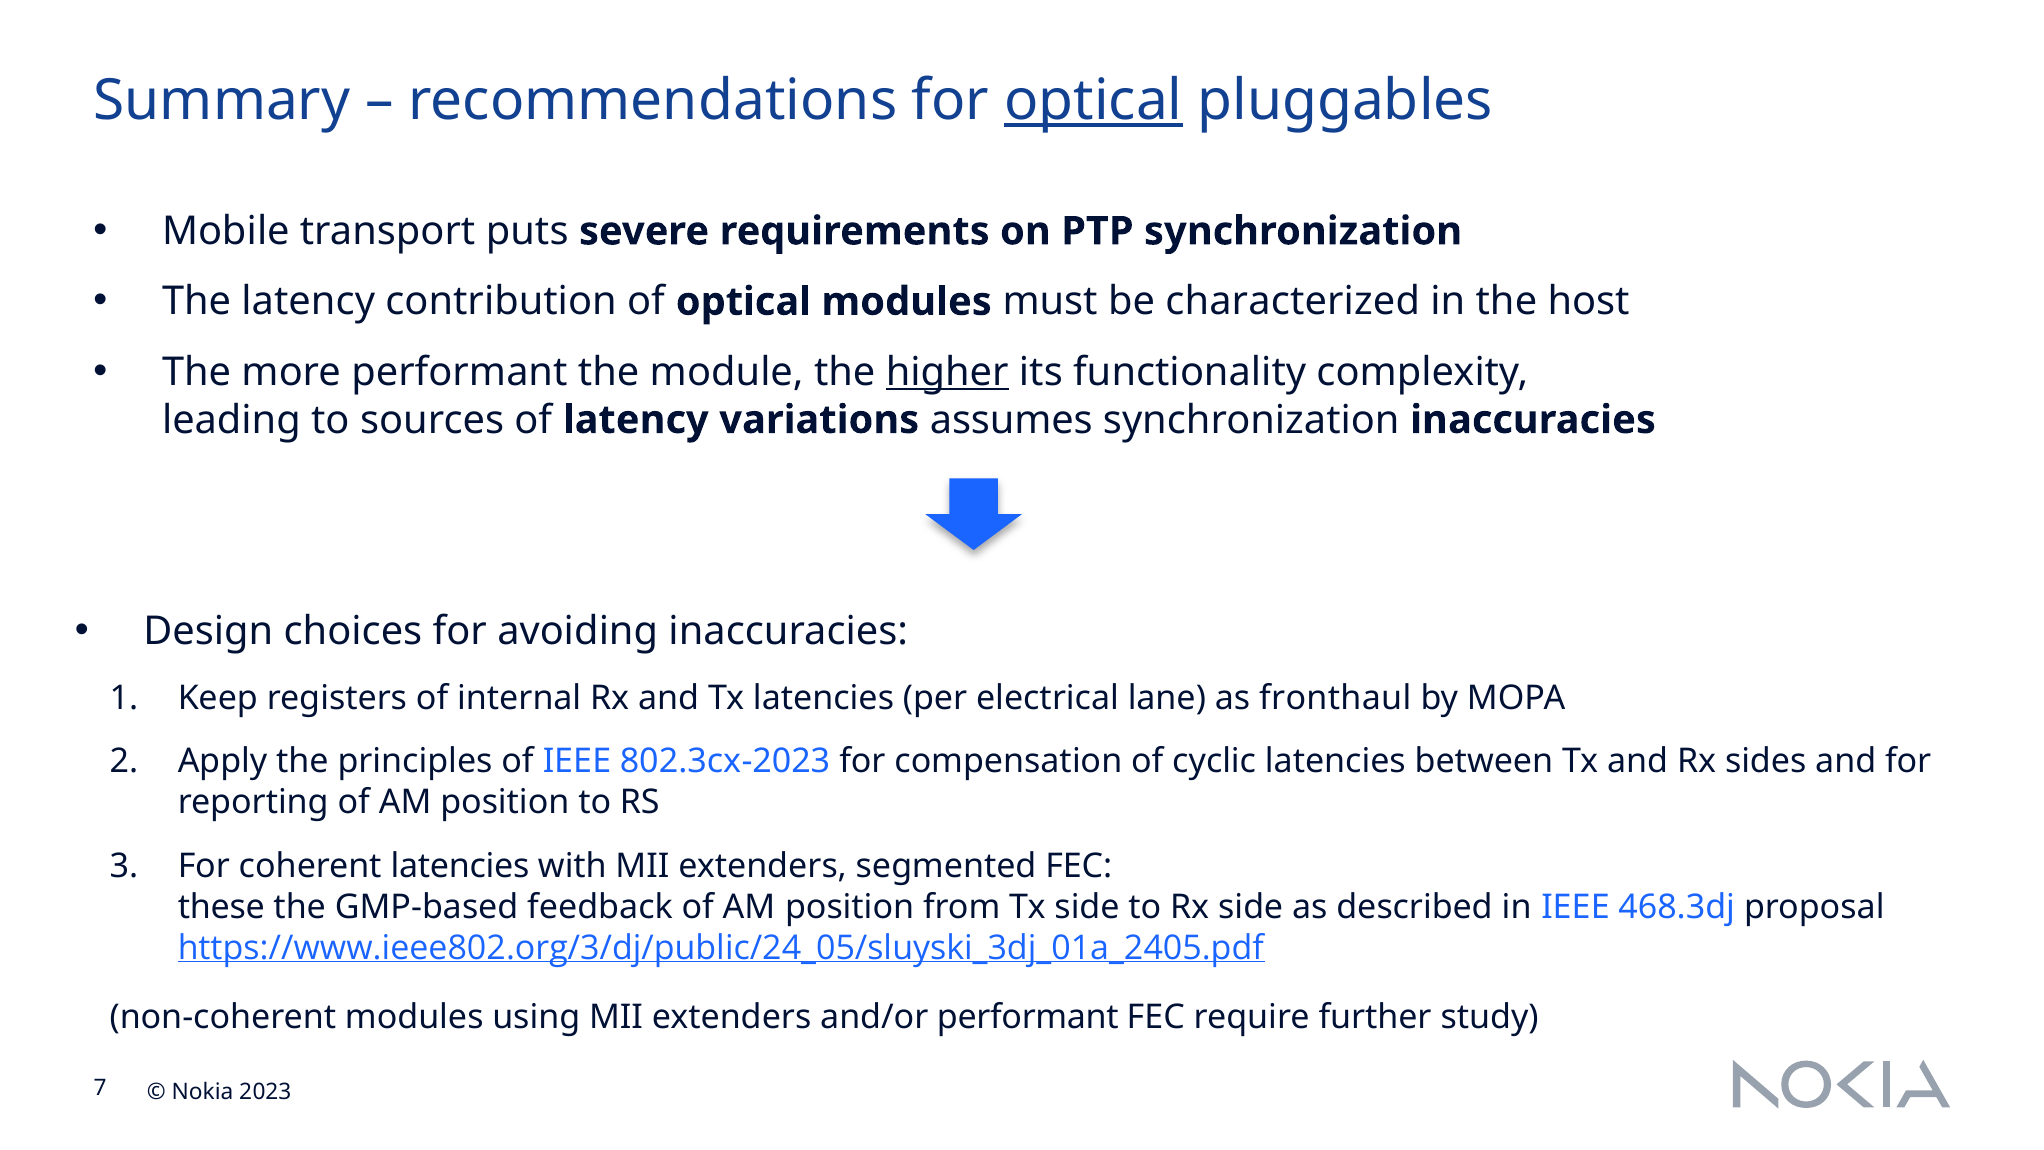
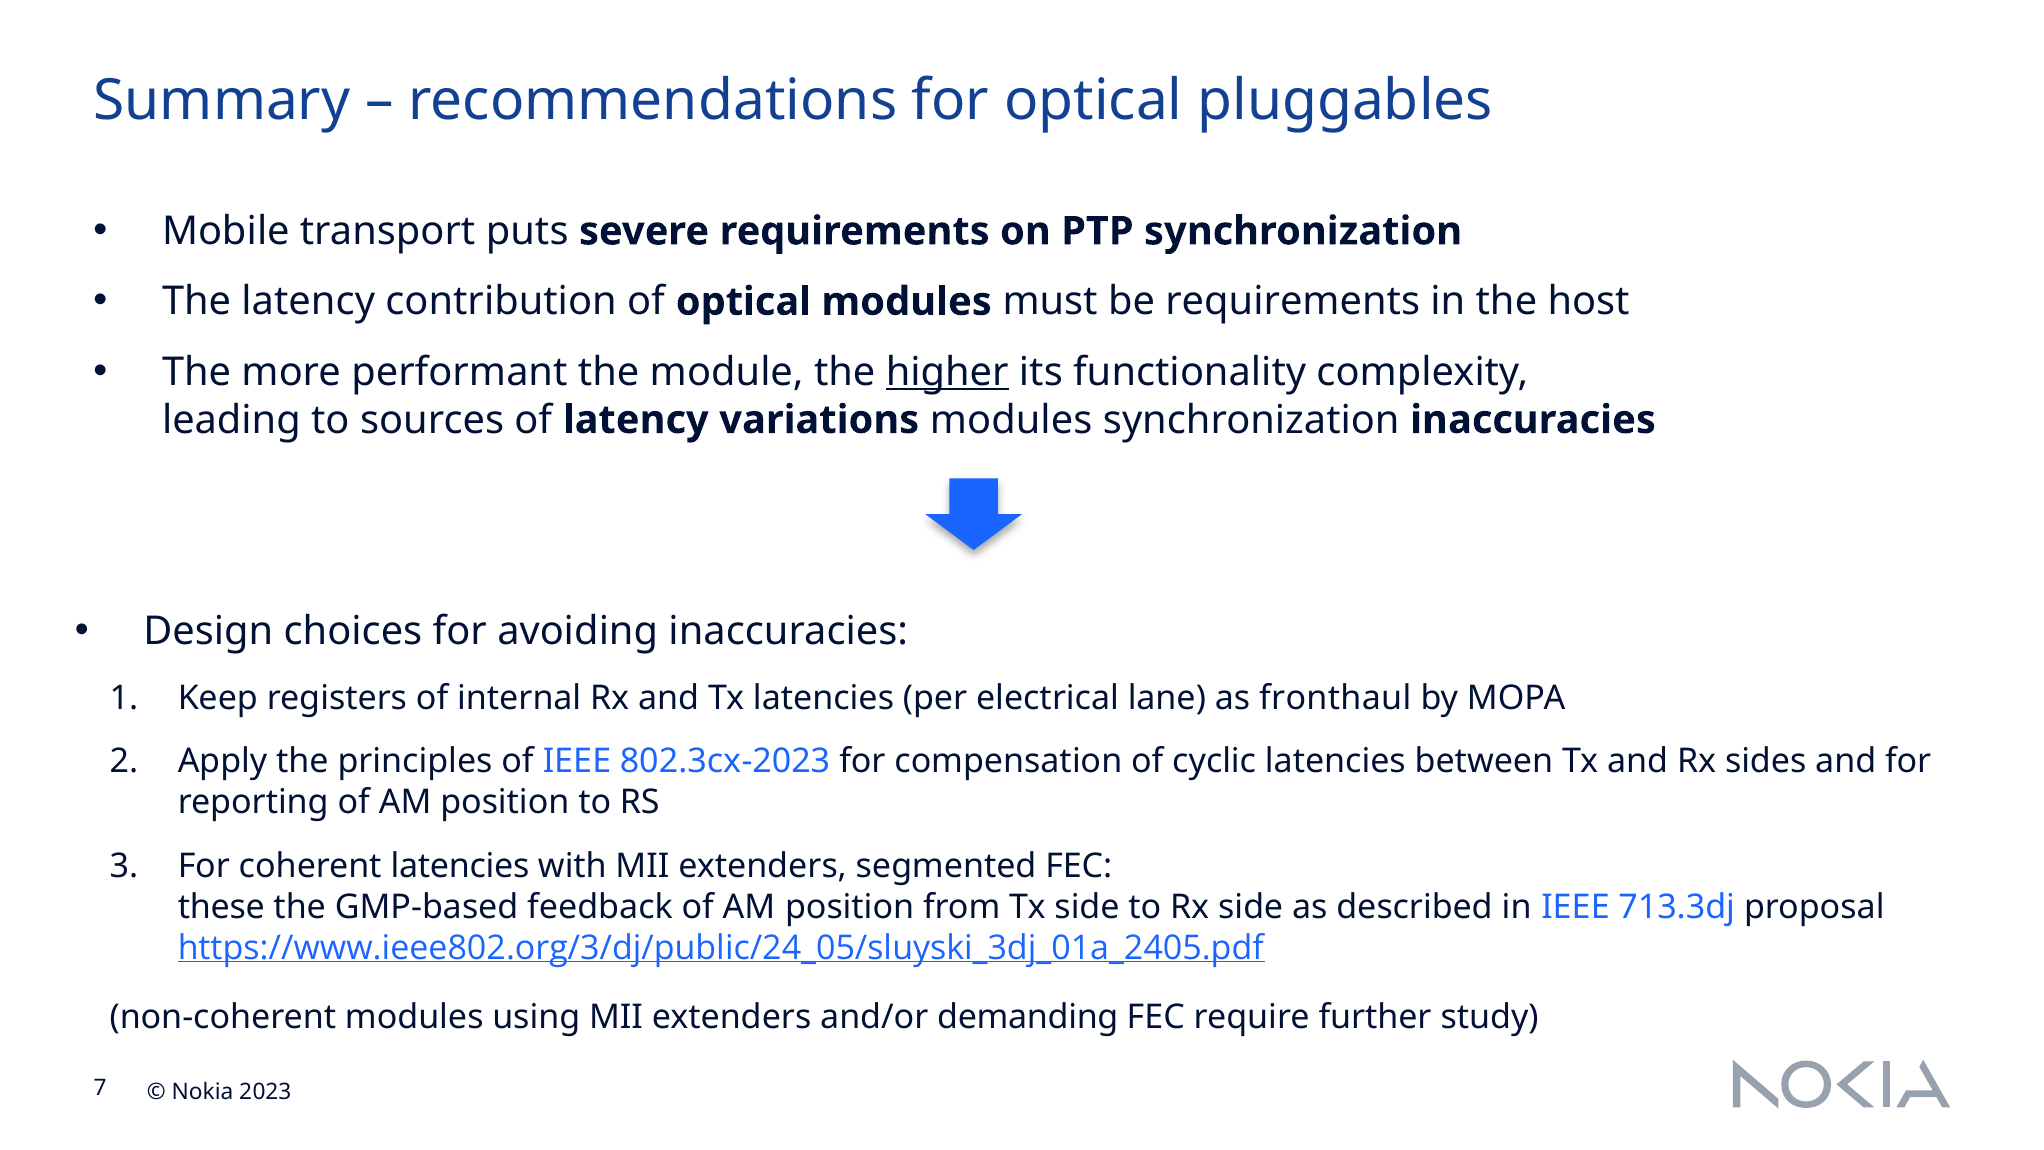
optical underline: present -> none (1093, 101)
be characterized: characterized -> requirements (1293, 302)
variations assumes: assumes -> modules (1011, 420)
468.3dj: 468.3dj -> 713.3dj (1677, 907)
and/or performant: performant -> demanding (1028, 1017)
